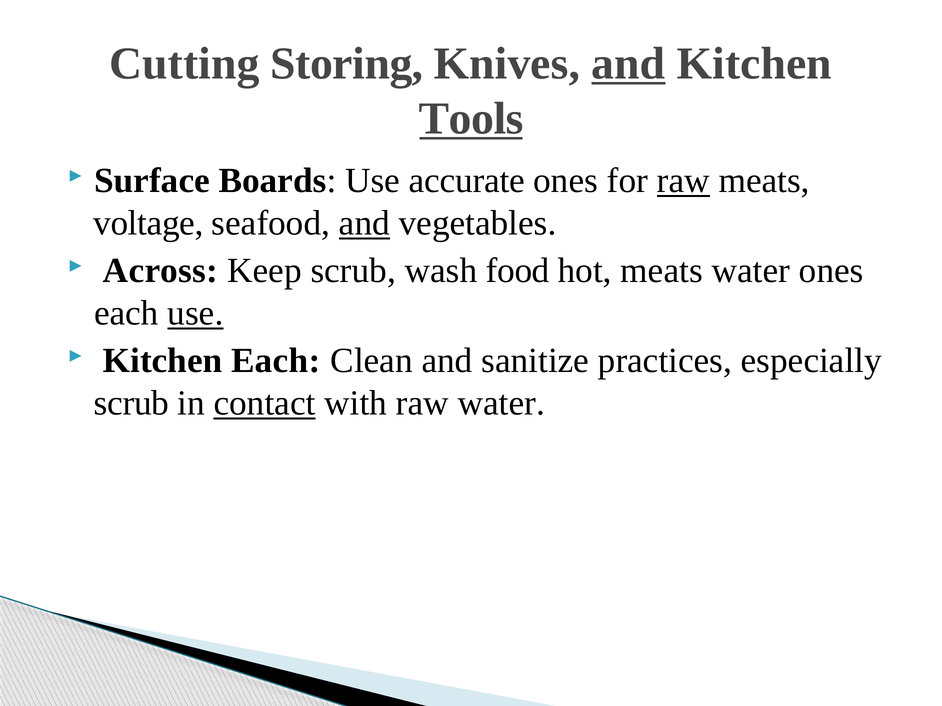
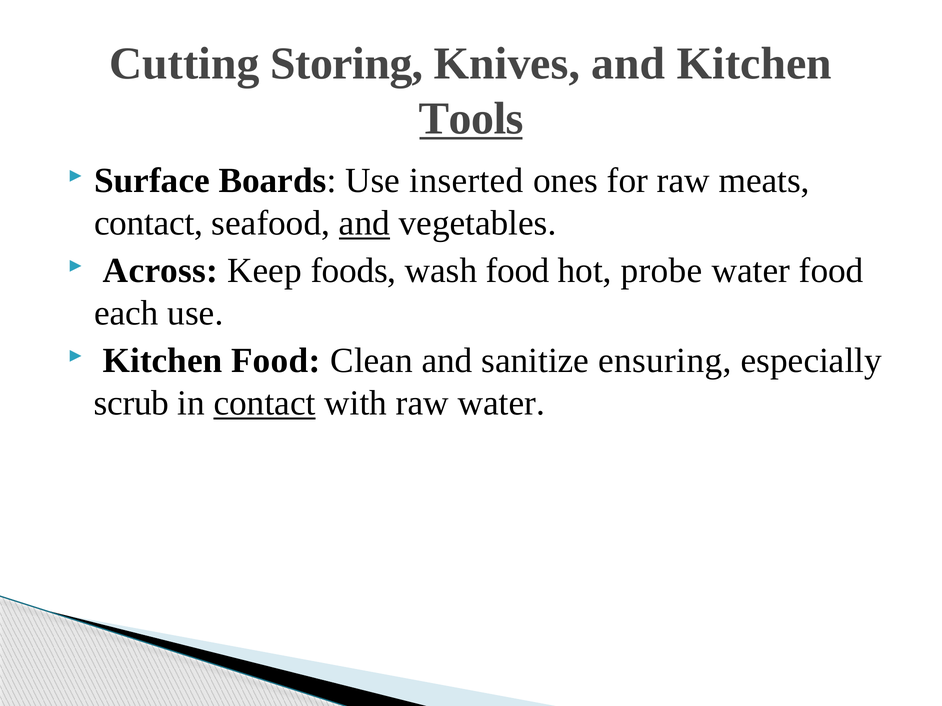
and underline: present -> none (628, 64)
accurate: accurate -> inserted (466, 181)
raw underline: present -> none (683, 181)
voltage: voltage -> contact (148, 223)
Keep scrub: scrub -> foods (353, 271)
hot meats: meats -> probe (662, 271)
water ones: ones -> food (831, 271)
use underline: present -> none (195, 313)
Kitchen Each: Each -> Food (276, 361)
practices: practices -> ensuring (665, 361)
